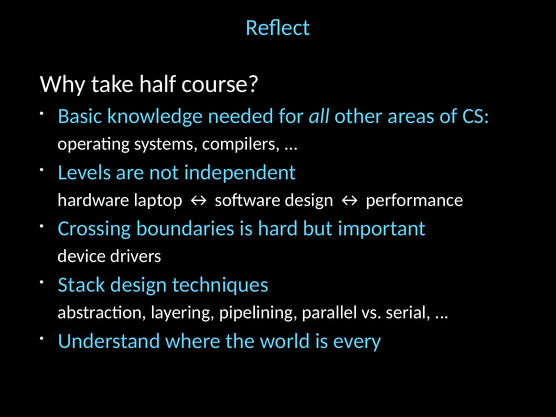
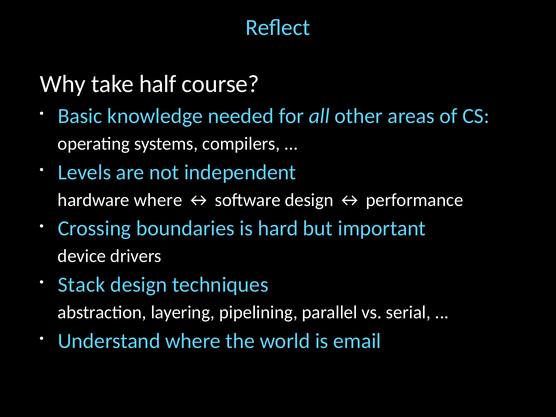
hardware laptop: laptop -> where (158, 200)
every: every -> email (357, 341)
